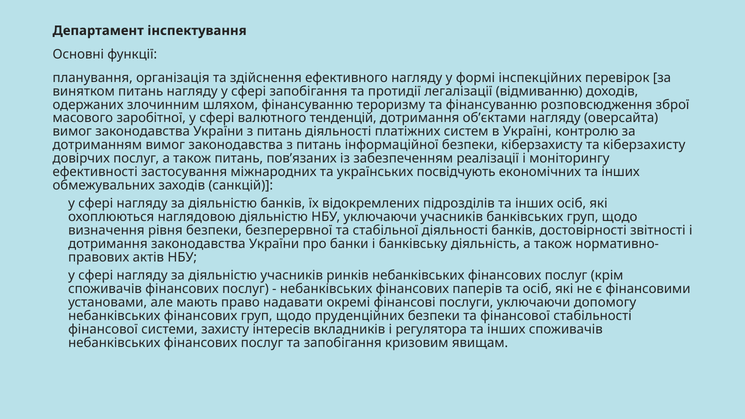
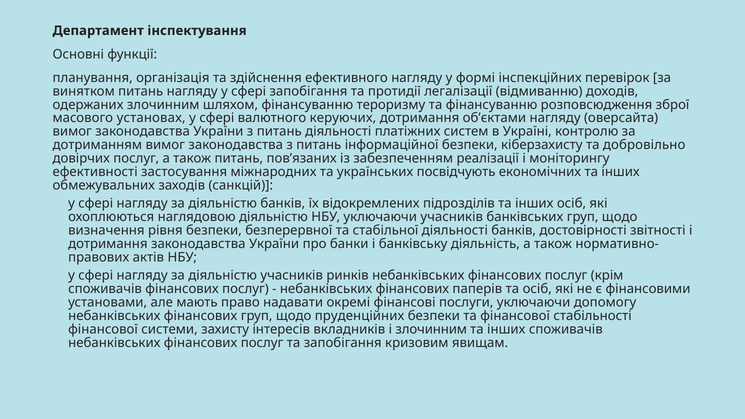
заробітної: заробітної -> установах (151, 118)
тенденцій: тенденцій -> керуючих (343, 118)
та кіберзахисту: кіберзахисту -> добровільно (644, 145)
і регулятора: регулятора -> злочинним (431, 329)
